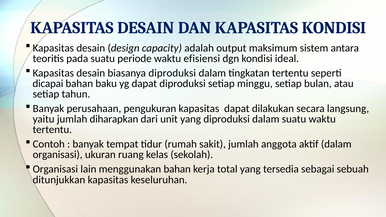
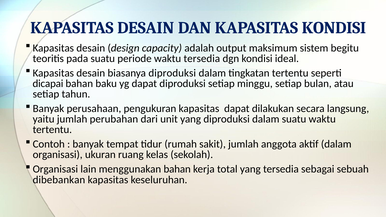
antara: antara -> begitu (345, 48)
waktu efisiensi: efisiensi -> tersedia (202, 59)
diharapkan: diharapkan -> perubahan (114, 119)
ditunjukkan: ditunjukkan -> dibebankan (59, 180)
